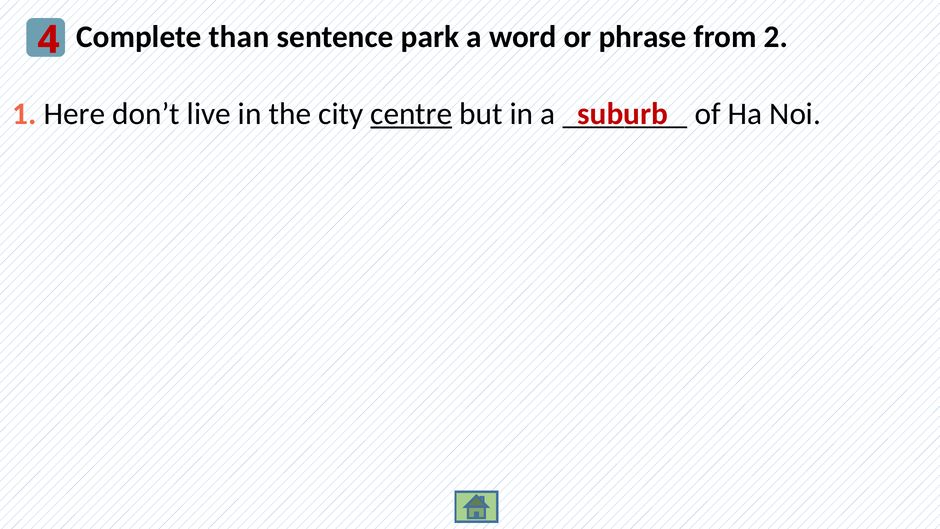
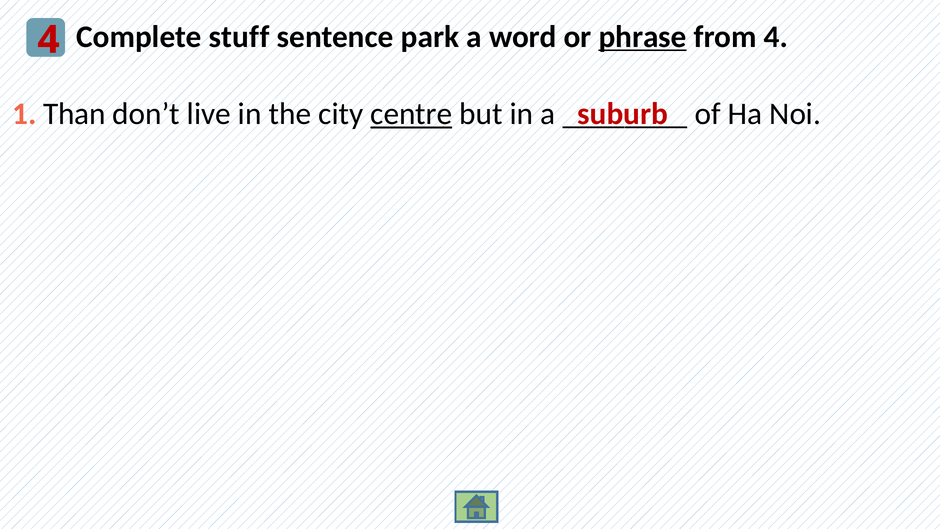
than: than -> stuff (239, 37)
phrase underline: none -> present (643, 37)
from 2: 2 -> 4 (776, 37)
Here: Here -> Than (75, 114)
